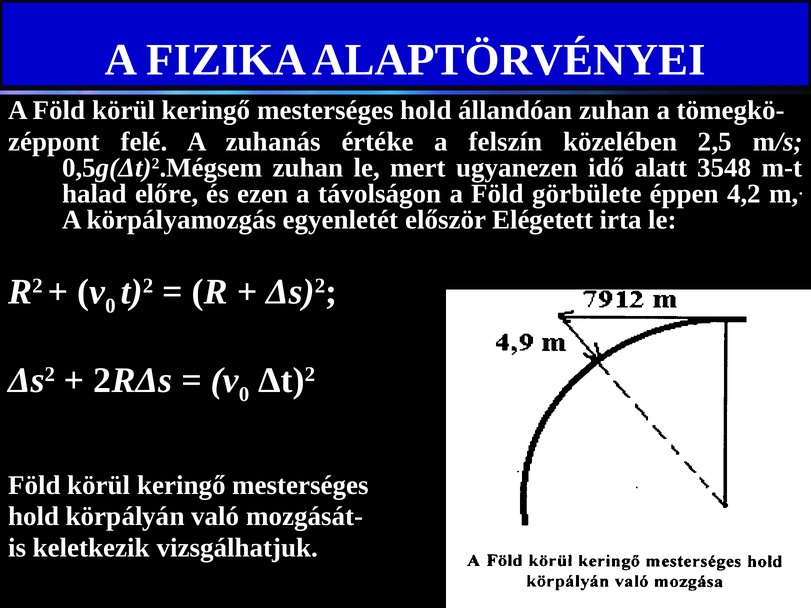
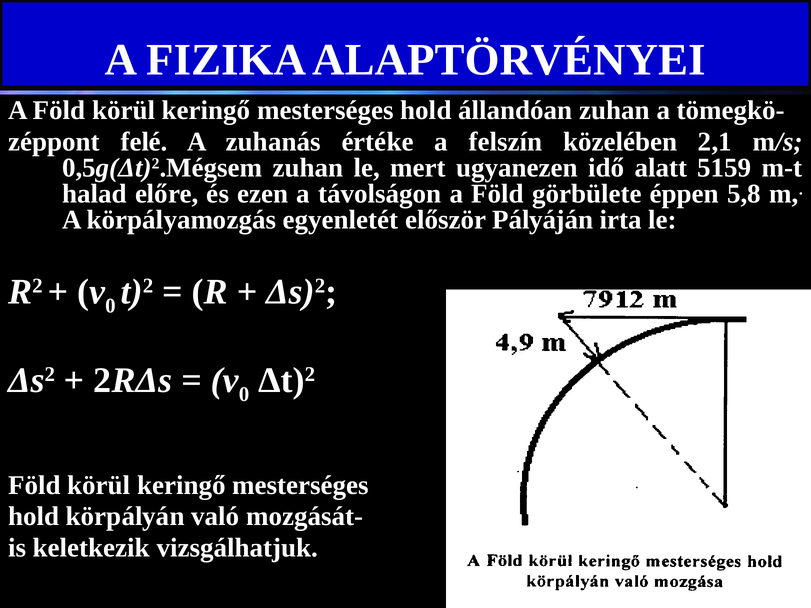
2,5: 2,5 -> 2,1 (715, 142)
3548: 3548 -> 5159 (724, 168)
4,2: 4,2 -> 5,8 (744, 194)
Elégetett: Elégetett -> Pályáján (543, 220)
